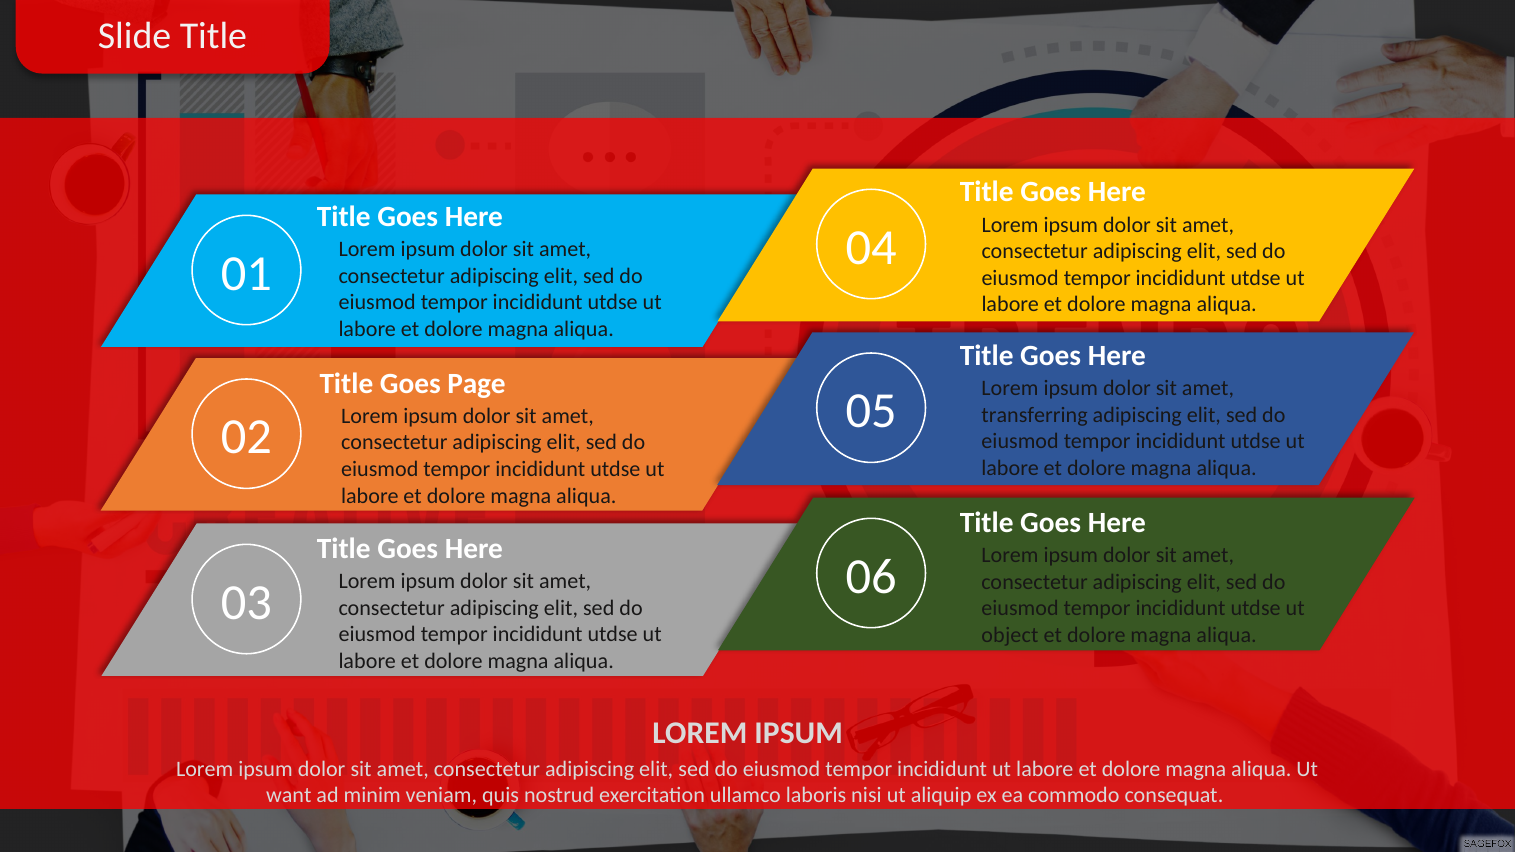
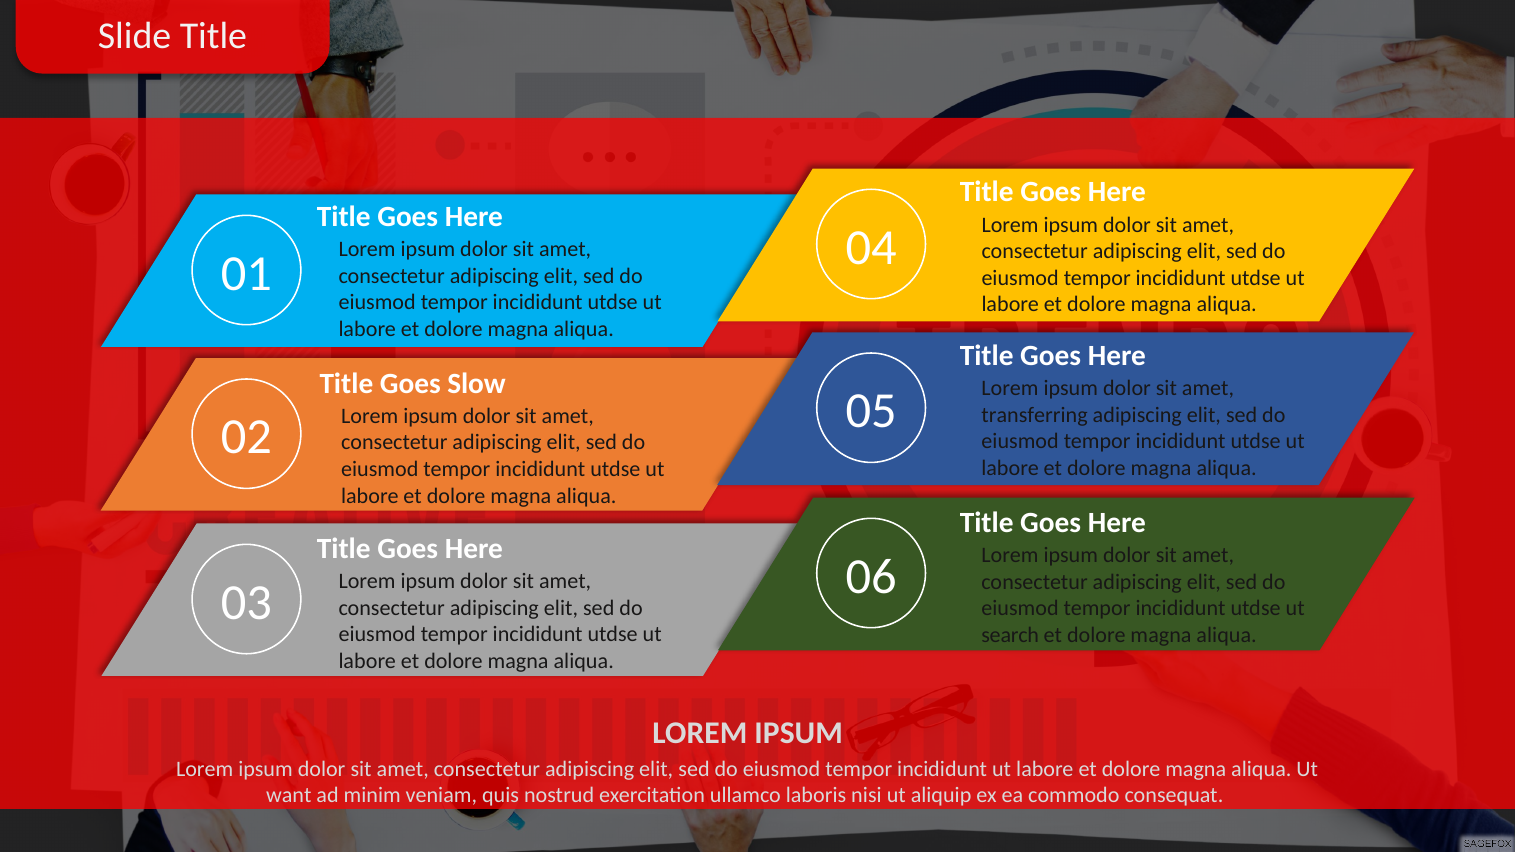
Page: Page -> Slow (477, 383)
object: object -> search (1010, 635)
